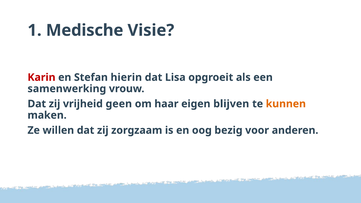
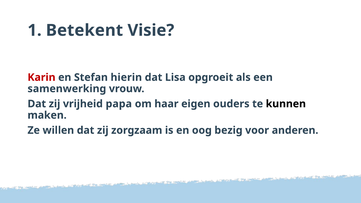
Medische: Medische -> Betekent (84, 30)
geen: geen -> papa (119, 104)
blijven: blijven -> ouders (231, 104)
kunnen colour: orange -> black (286, 104)
